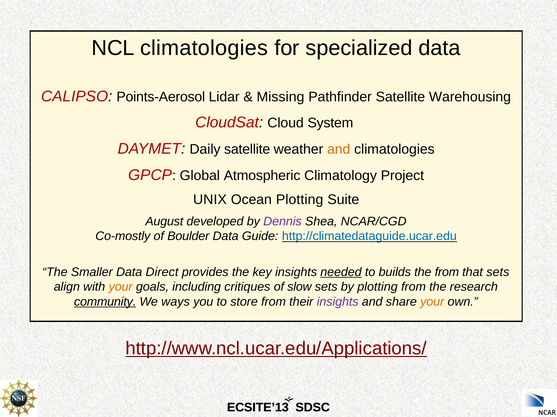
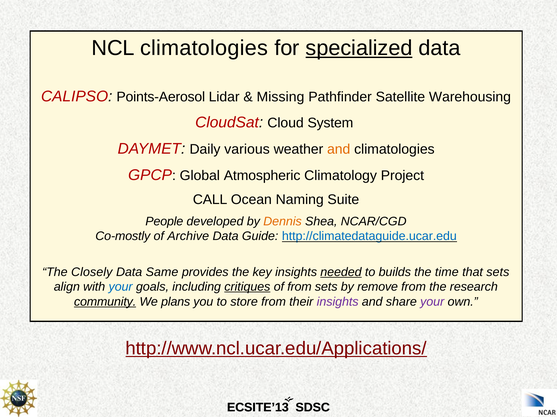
specialized underline: none -> present (359, 48)
Daily satellite: satellite -> various (247, 150)
UNIX: UNIX -> CALL (210, 200)
Ocean Plotting: Plotting -> Naming (300, 200)
August: August -> People (164, 222)
Dennis colour: purple -> orange (283, 222)
Boulder: Boulder -> Archive (188, 237)
Smaller: Smaller -> Closely (92, 272)
Direct: Direct -> Same (162, 272)
the from: from -> time (447, 272)
your colour: orange -> blue (121, 287)
critiques underline: none -> present (247, 287)
of slow: slow -> from (299, 287)
by plotting: plotting -> remove (378, 287)
ways: ways -> plans (176, 302)
your colour: orange -> purple (432, 302)
